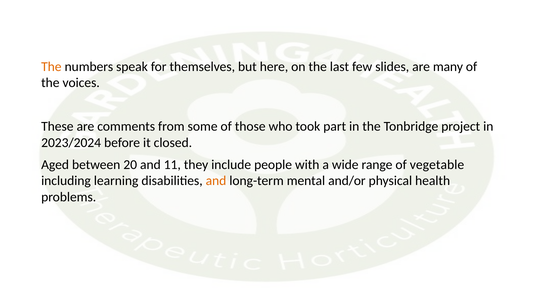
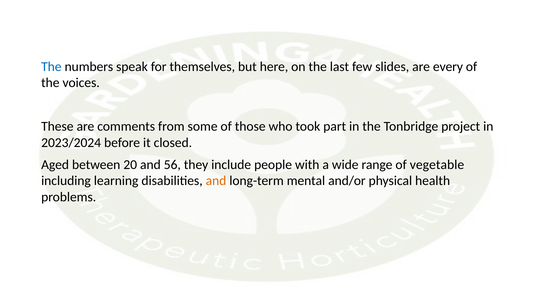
The colour: orange -> blue (51, 67)
many: many -> every (448, 67)
11: 11 -> 56 (172, 164)
